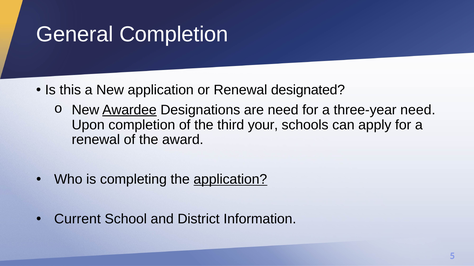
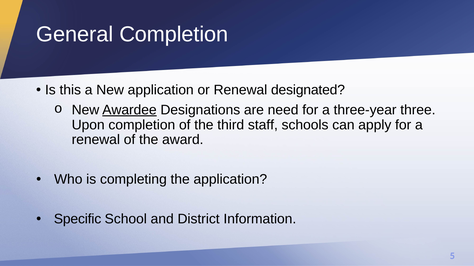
three-year need: need -> three (418, 110)
your: your -> staff (263, 125)
application underline: present -> none (230, 180)
Current: Current -> Specific (78, 220)
